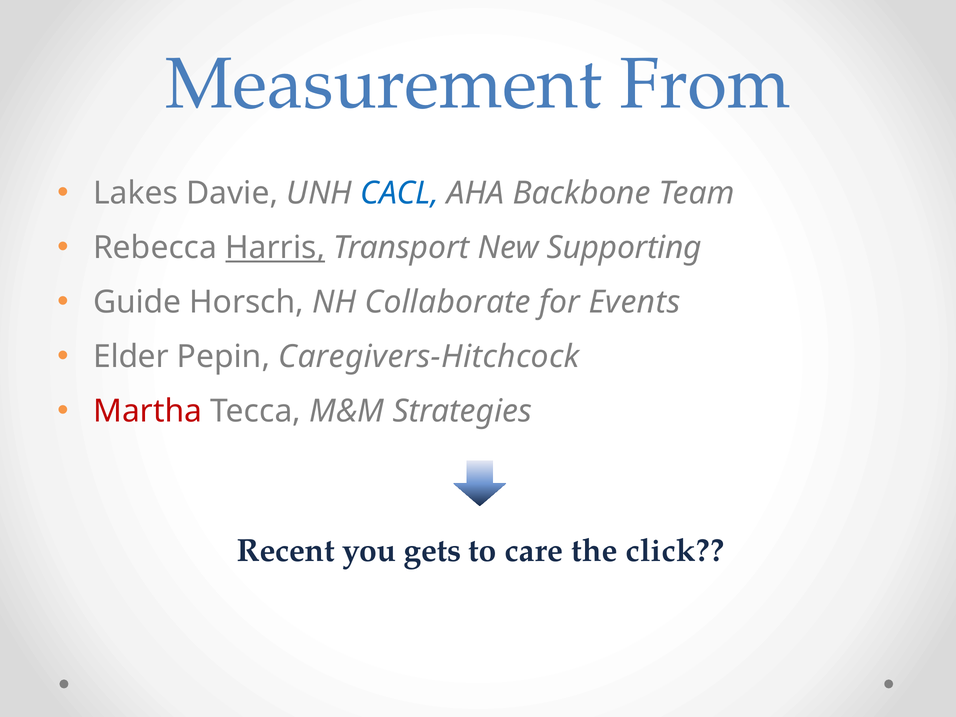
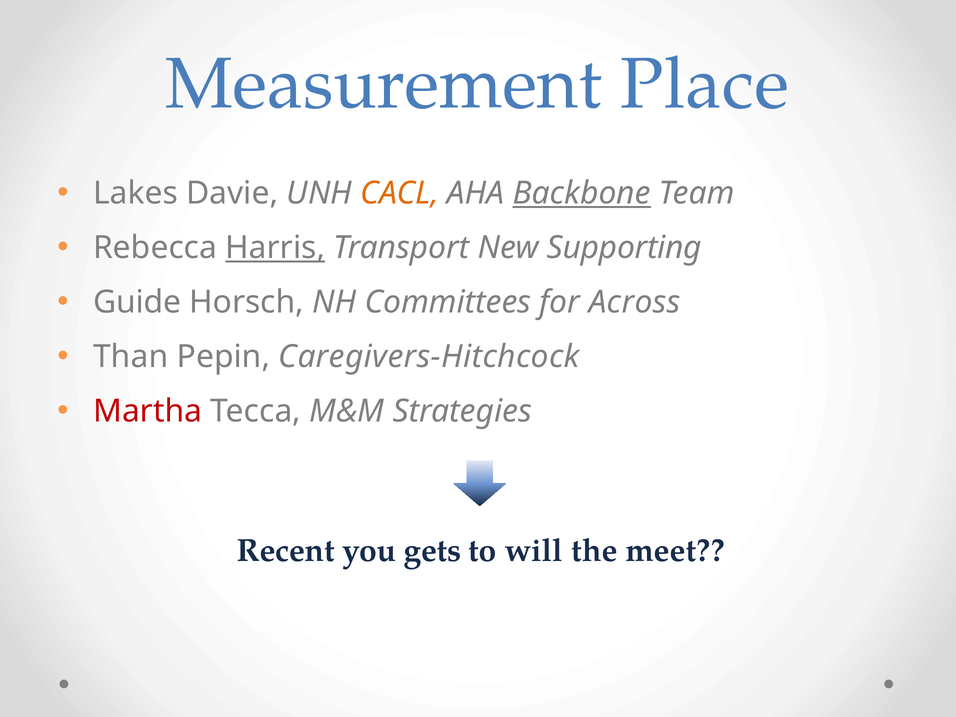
From: From -> Place (705, 84)
CACL colour: blue -> orange (400, 193)
Backbone underline: none -> present (582, 193)
Collaborate: Collaborate -> Committees (448, 302)
Events: Events -> Across (635, 302)
Elder: Elder -> Than (131, 357)
care: care -> will (534, 551)
click: click -> meet (675, 551)
